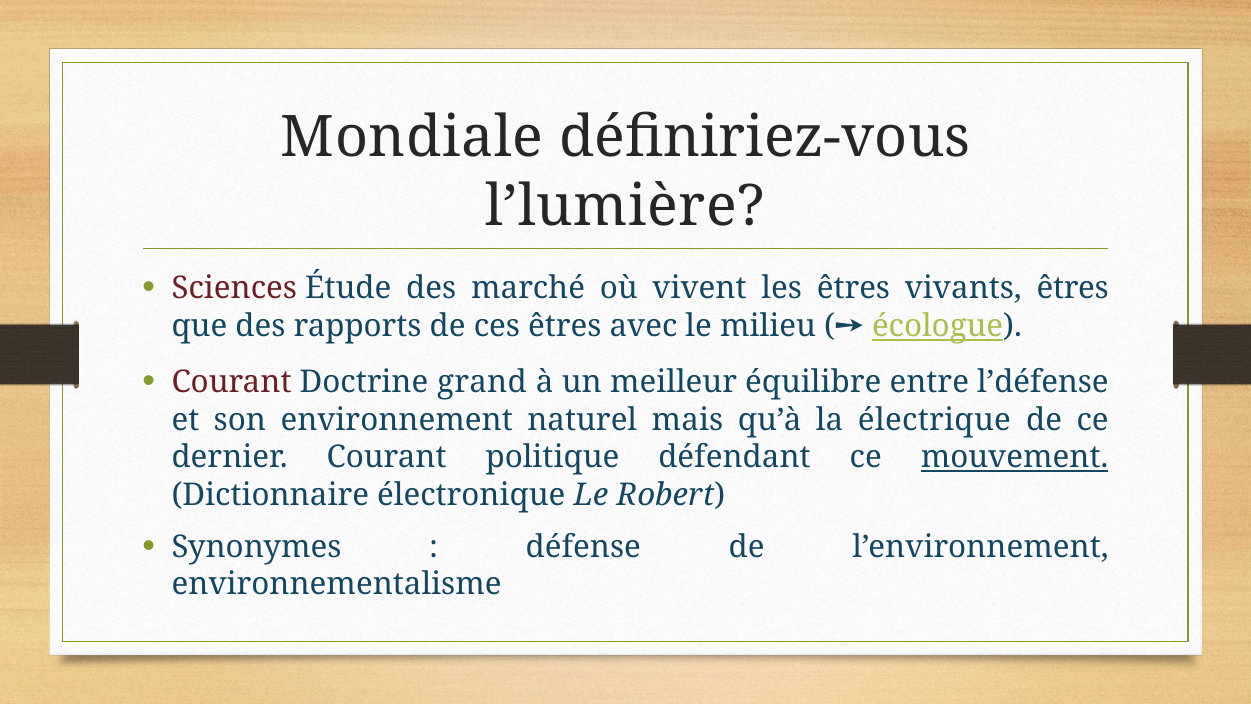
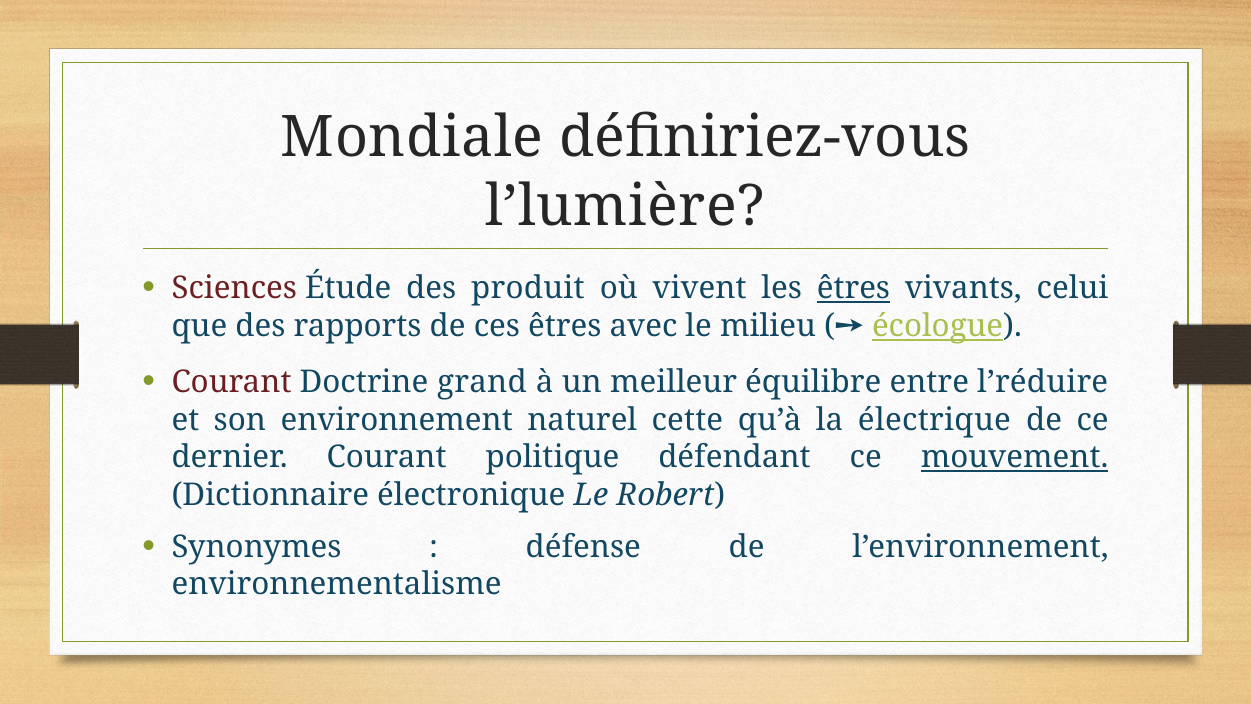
marché: marché -> produit (528, 288)
êtres underline: none -> present (853, 288)
vivants êtres: êtres -> celui (1073, 288)
l’défense: l’défense -> l’réduire (1043, 382)
mais: mais -> cette (687, 420)
